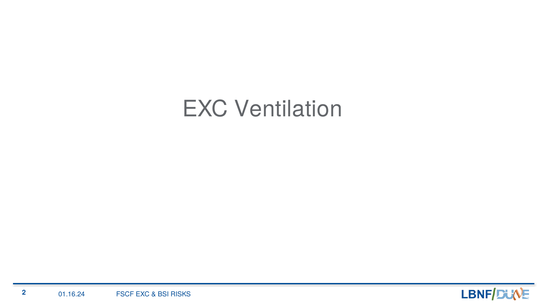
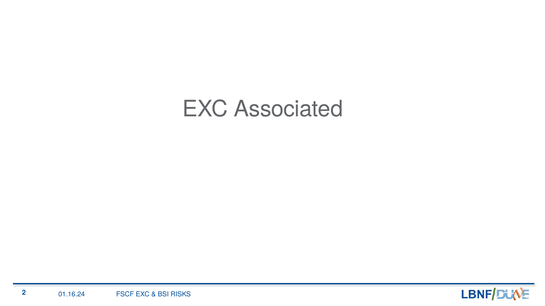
Ventilation: Ventilation -> Associated (288, 109)
